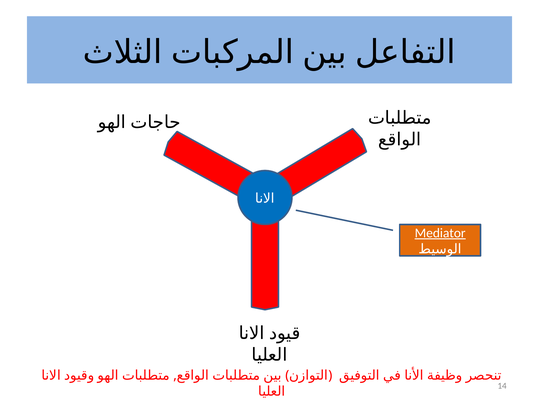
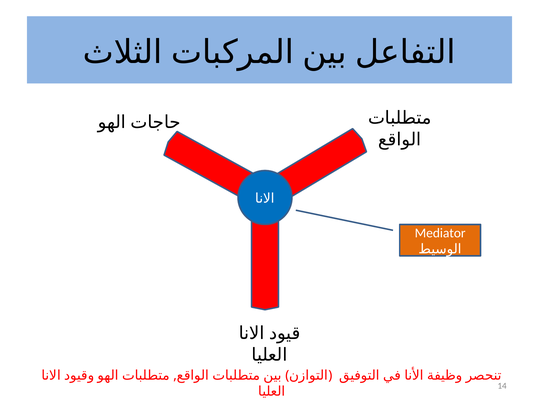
Mediator underline: present -> none (440, 233)
